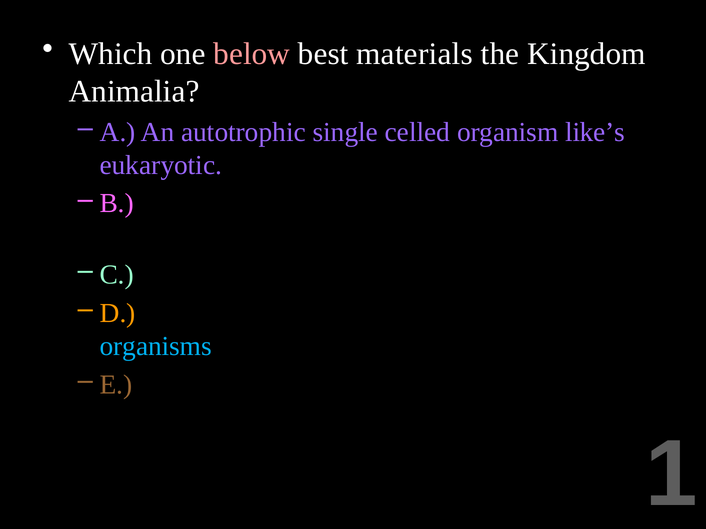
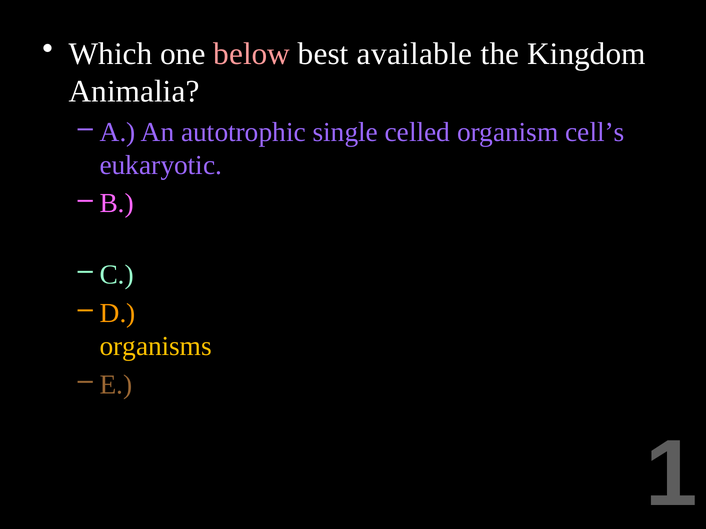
materials: materials -> available (415, 54)
like’s: like’s -> cell’s (595, 132)
organisms colour: light blue -> yellow (156, 346)
